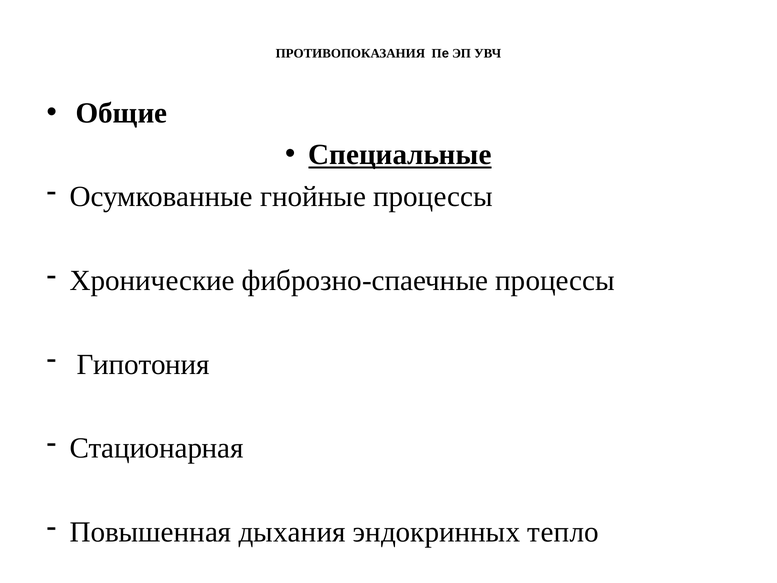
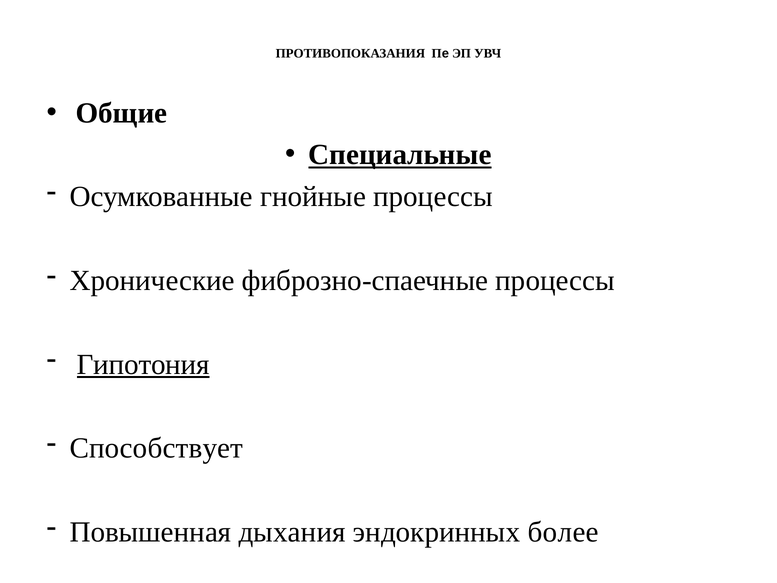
Гипотония underline: none -> present (143, 364)
Стационарная: Стационарная -> Способствует (156, 448)
тепло: тепло -> более (563, 532)
